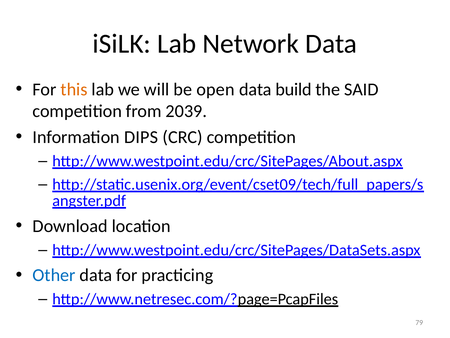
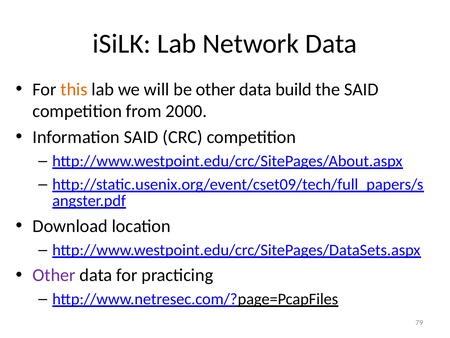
be open: open -> other (216, 89)
2039: 2039 -> 2000 (186, 111)
Information DIPS: DIPS -> SAID (141, 137)
Other colour: blue -> purple (54, 275)
